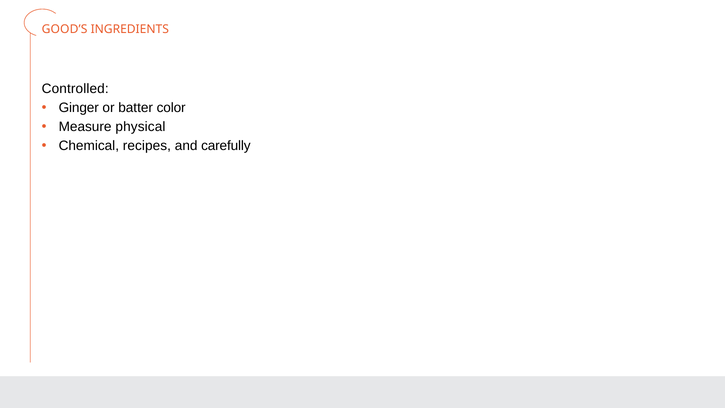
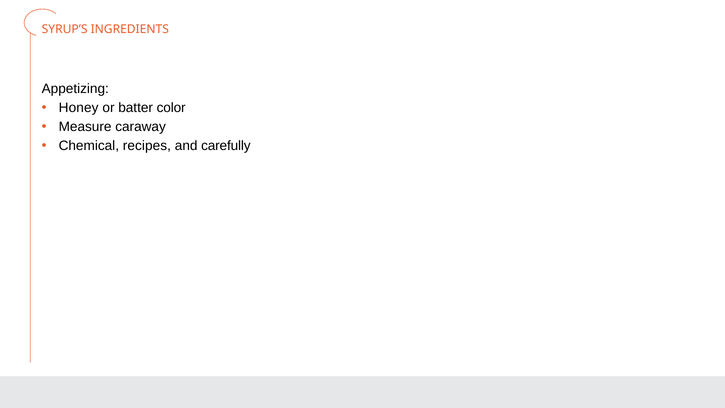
GOOD’S: GOOD’S -> SYRUP’S (65, 29)
Controlled: Controlled -> Appetizing (75, 89)
Ginger: Ginger -> Honey (79, 108)
physical: physical -> caraway (141, 127)
